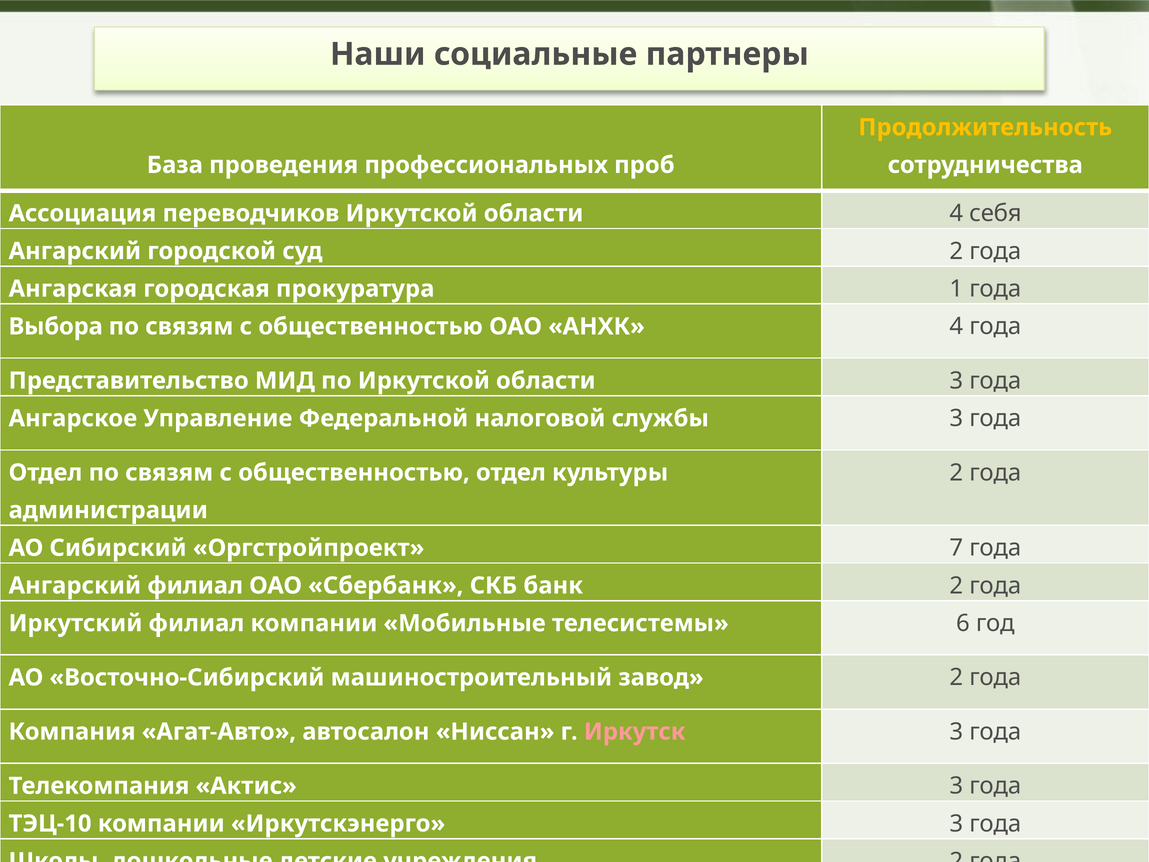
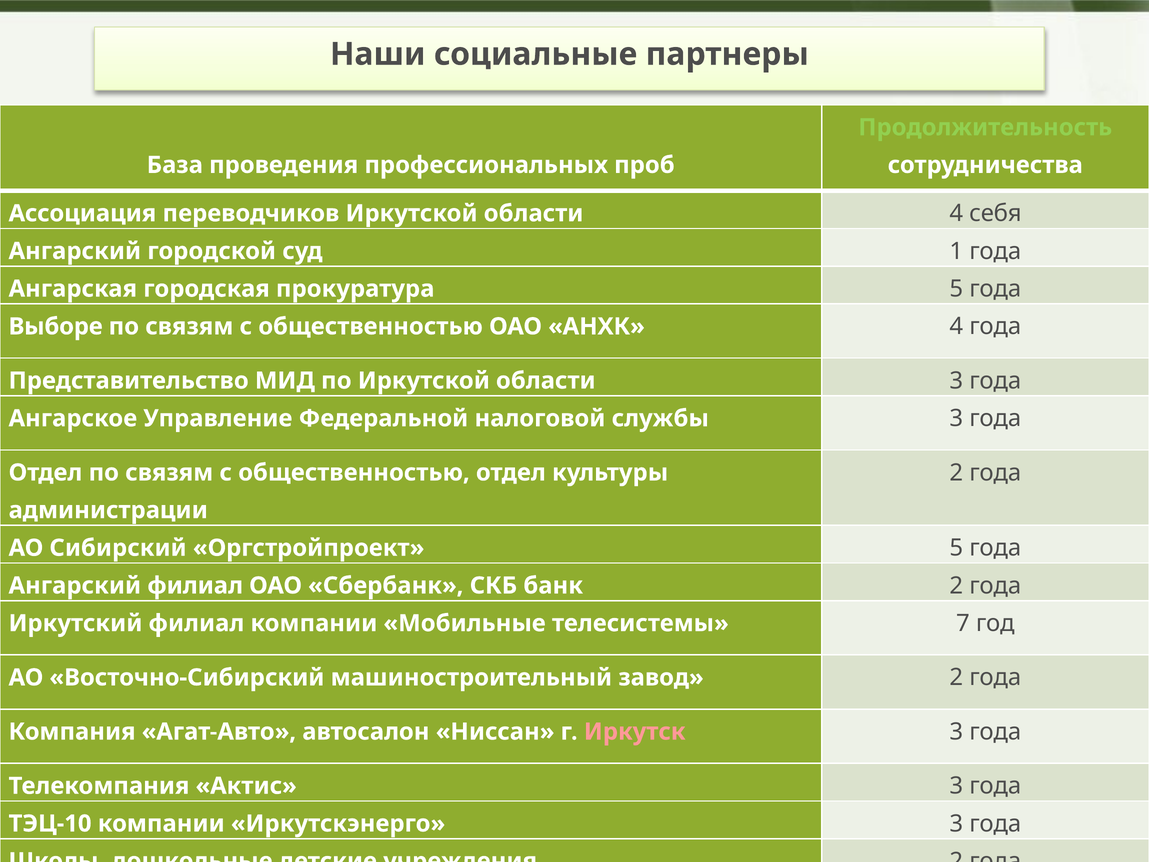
Продолжительность colour: yellow -> light green (985, 127)
2: 2 -> 1 (956, 251)
1: 1 -> 5 (956, 289)
Выбора: Выбора -> Выборе (56, 326)
7: 7 -> 5 (956, 548)
6: 6 -> 7 (963, 623)
